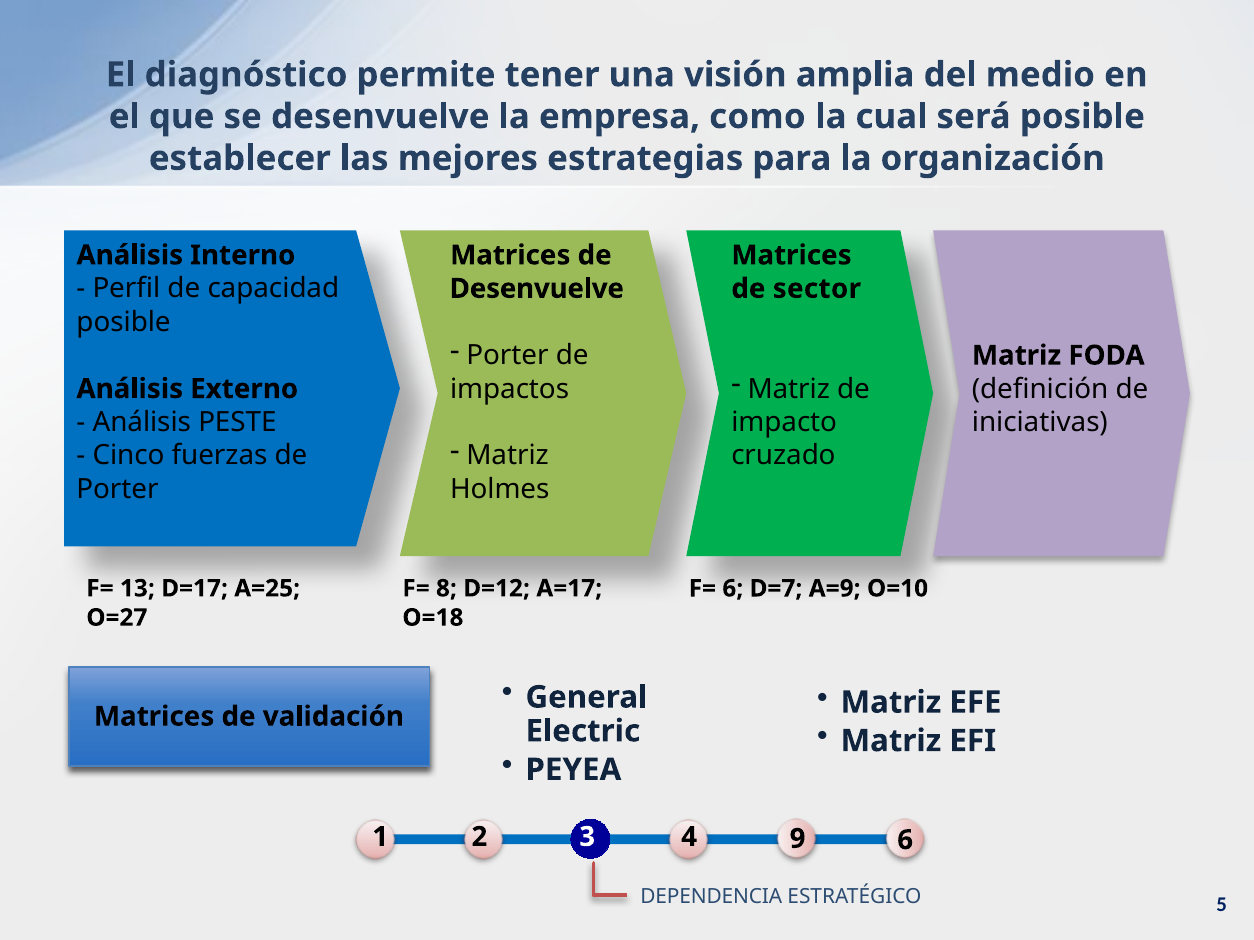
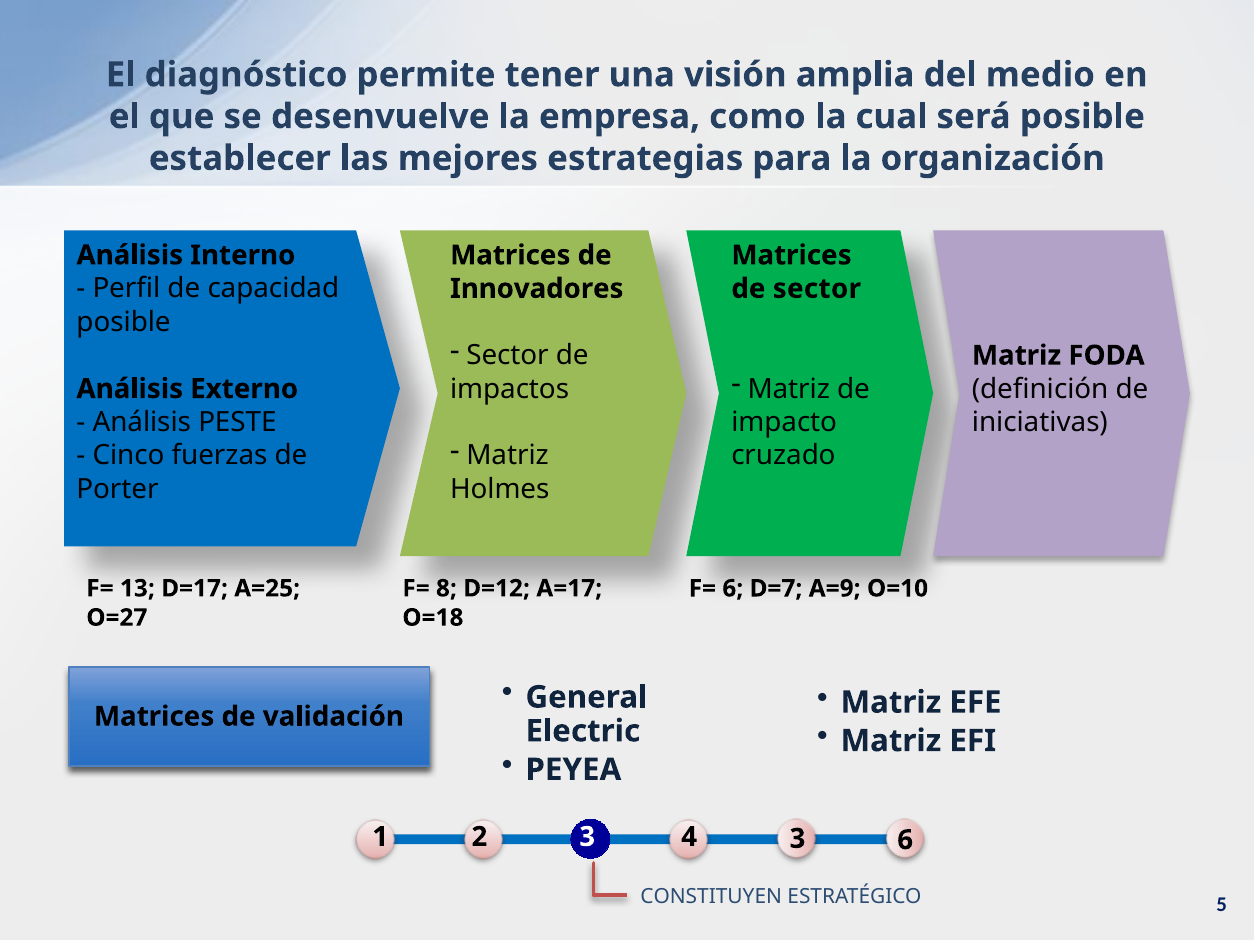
Desenvuelve: Desenvuelve -> Innovadores (537, 289)
Porter: Porter -> Sector (508, 356)
4 9: 9 -> 3 (798, 839)
DEPENDENCIA: DEPENDENCIA -> CONSTITUYEN (711, 897)
